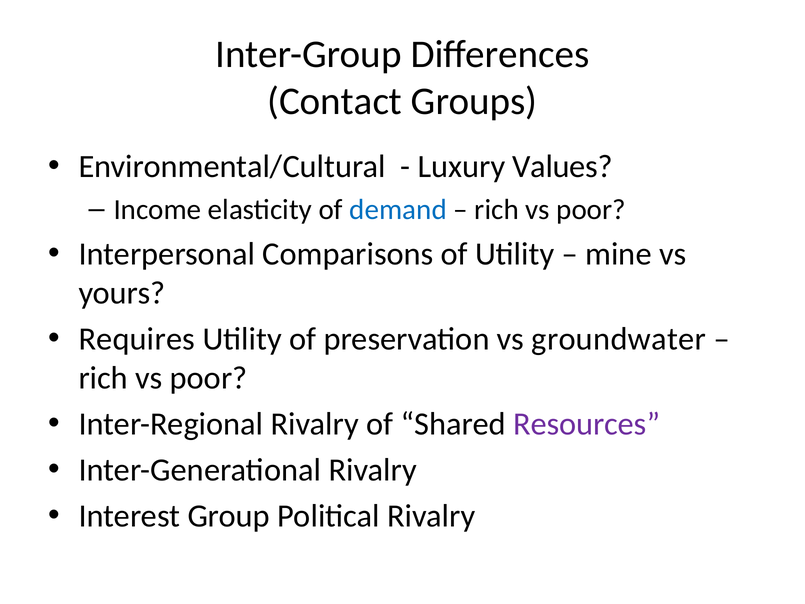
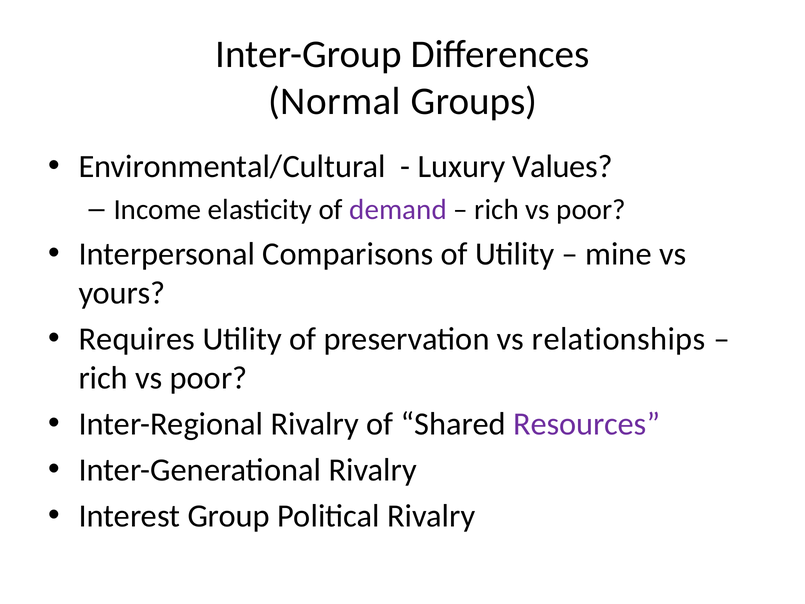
Contact: Contact -> Normal (334, 101)
demand colour: blue -> purple (398, 210)
groundwater: groundwater -> relationships (619, 339)
